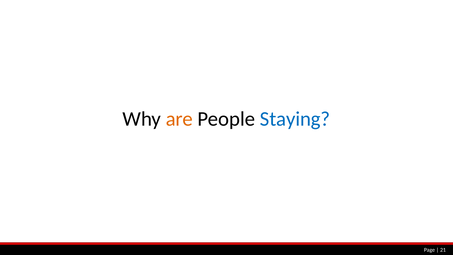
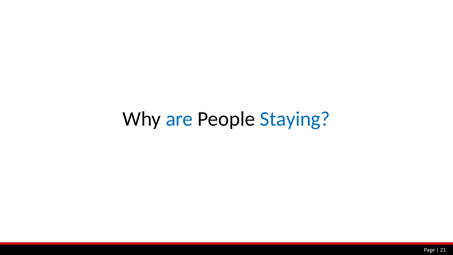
are colour: orange -> blue (179, 119)
